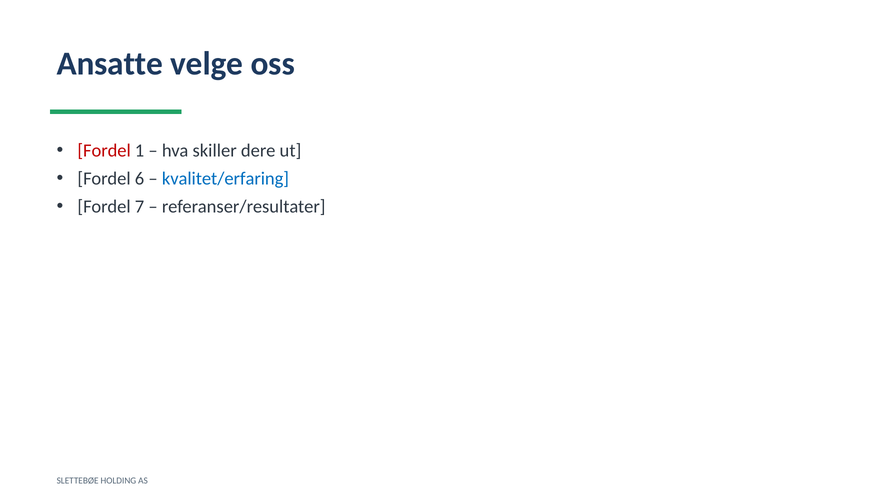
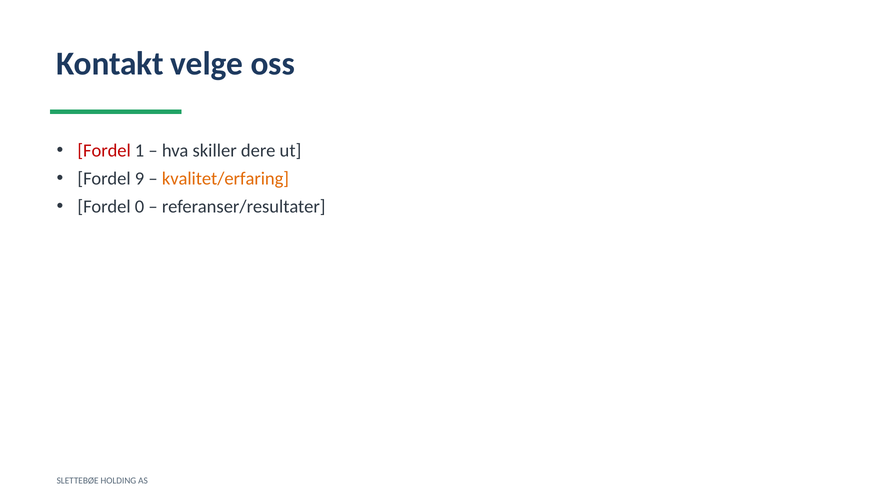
Ansatte: Ansatte -> Kontakt (110, 64)
6: 6 -> 9 (140, 179)
kvalitet/erfaring colour: blue -> orange (225, 179)
7: 7 -> 0 (140, 206)
